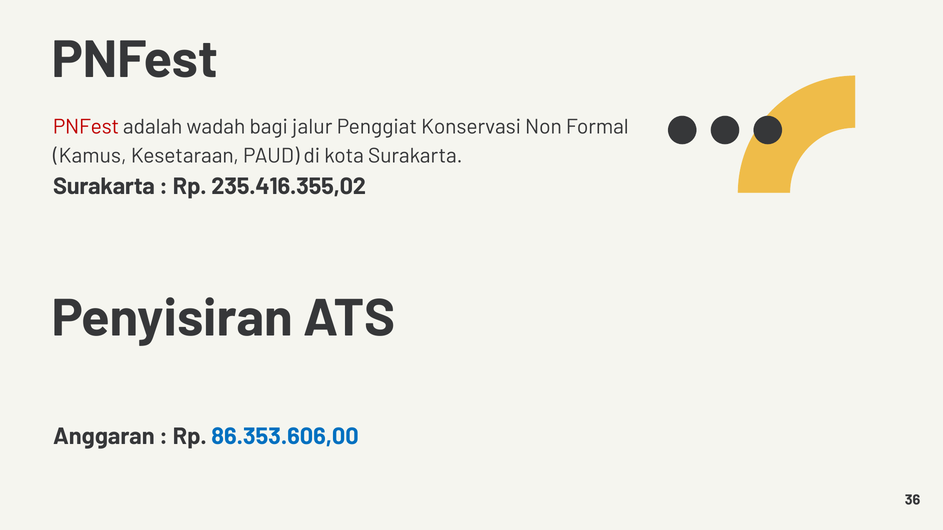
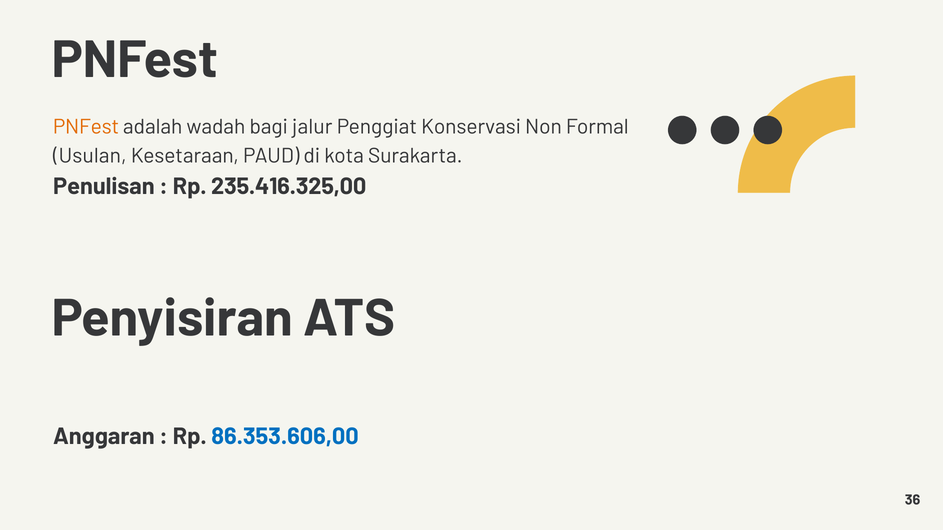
PNFest colour: red -> orange (86, 127)
Kamus: Kamus -> Usulan (90, 156)
Surakarta: Surakarta -> Penulisan (104, 187)
235.416.355,02: 235.416.355,02 -> 235.416.325,00 (289, 187)
